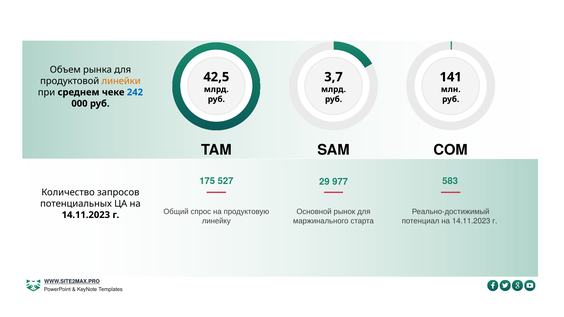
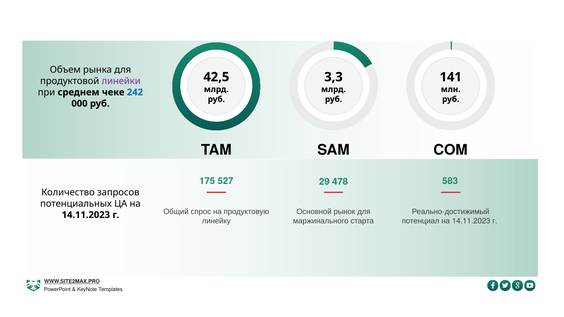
3,7: 3,7 -> 3,3 (334, 77)
линейки colour: orange -> purple (121, 81)
977: 977 -> 478 (340, 182)
